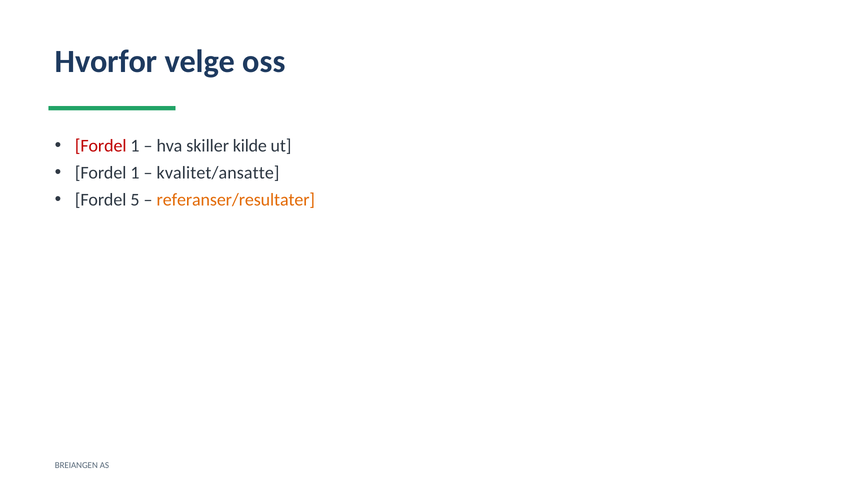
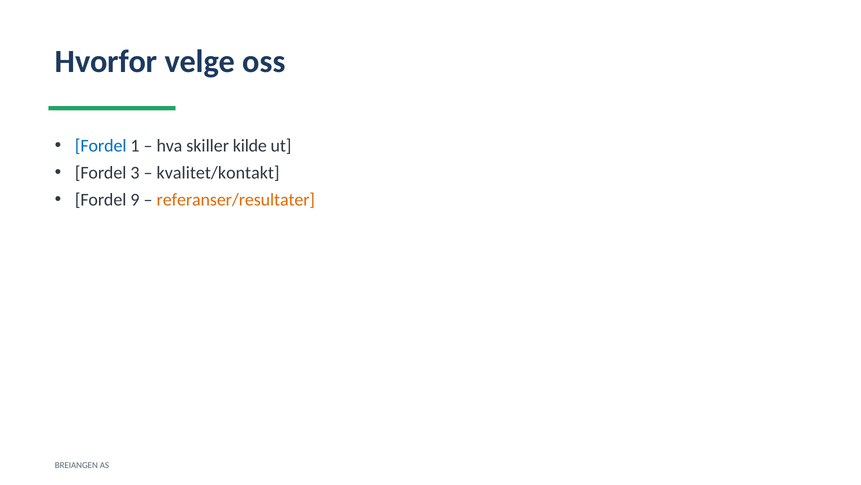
Fordel colour: red -> blue (101, 146)
1: 1 -> 3 (135, 173)
kvalitet/ansatte: kvalitet/ansatte -> kvalitet/kontakt (218, 173)
5: 5 -> 9 (135, 200)
